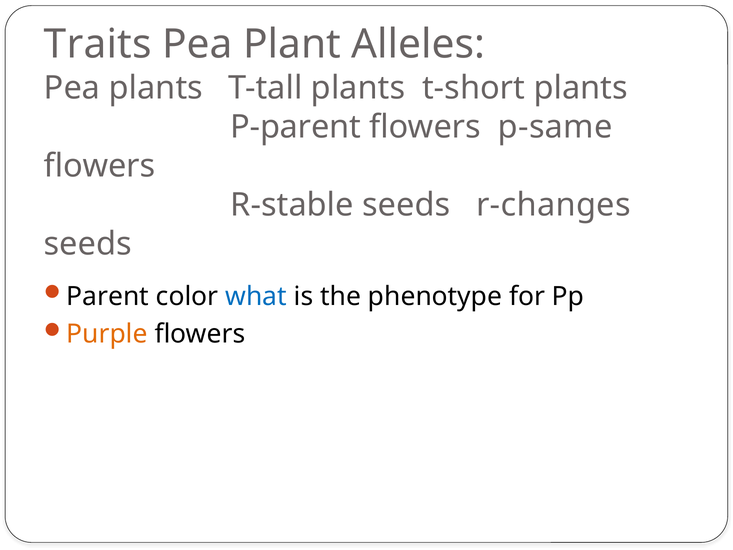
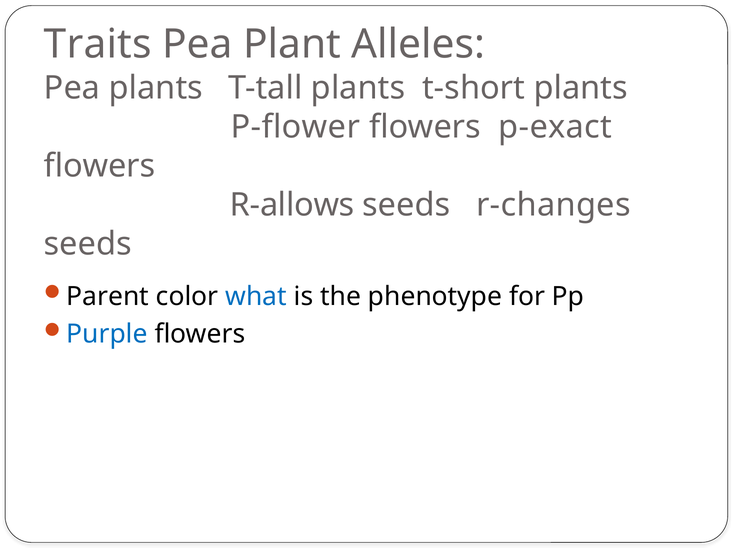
P-parent: P-parent -> P-flower (295, 127)
p-same: p-same -> p-exact (555, 127)
R-stable: R-stable -> R-allows (292, 205)
Purple colour: orange -> blue (107, 334)
